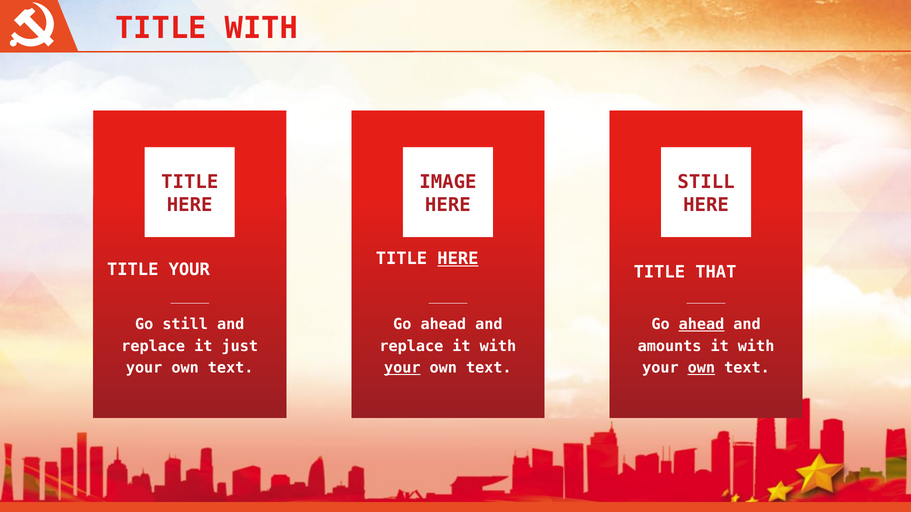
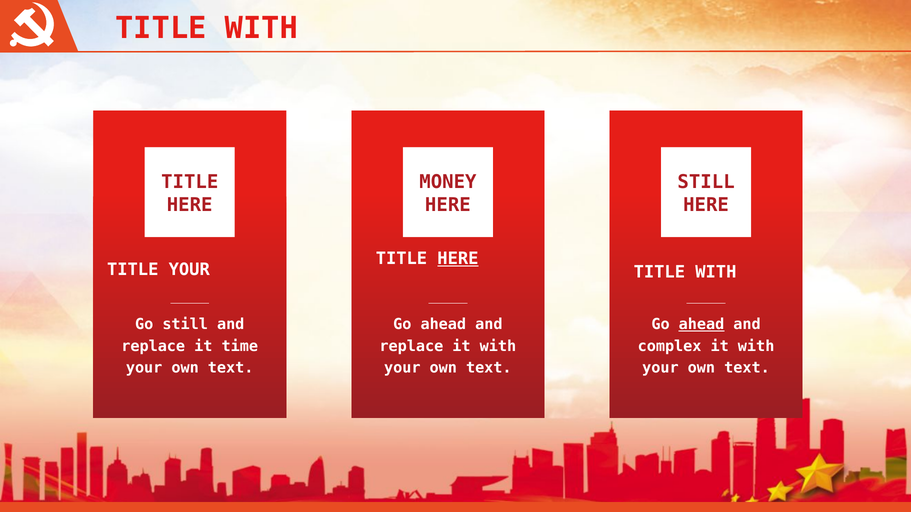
IMAGE: IMAGE -> MONEY (448, 182)
THAT: THAT -> WITH (716, 272)
just: just -> time (240, 346)
amounts: amounts -> complex (670, 346)
your underline: present -> none (402, 368)
own underline: present -> none (701, 368)
